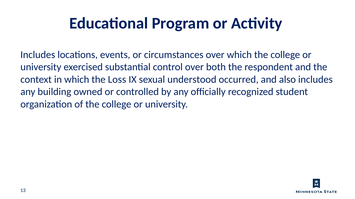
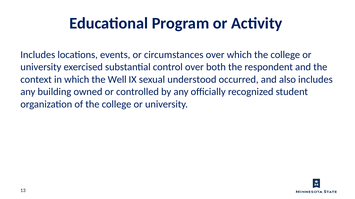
Loss: Loss -> Well (117, 80)
